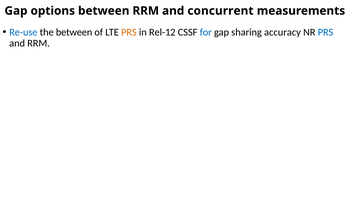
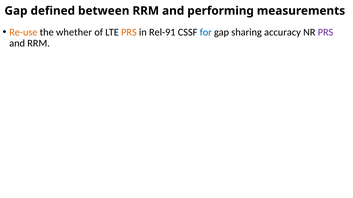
options: options -> defined (53, 11)
concurrent: concurrent -> performing (221, 11)
Re-use colour: blue -> orange (23, 32)
the between: between -> whether (74, 32)
Rel-12: Rel-12 -> Rel-91 (162, 32)
PRS colour: blue -> purple (326, 32)
